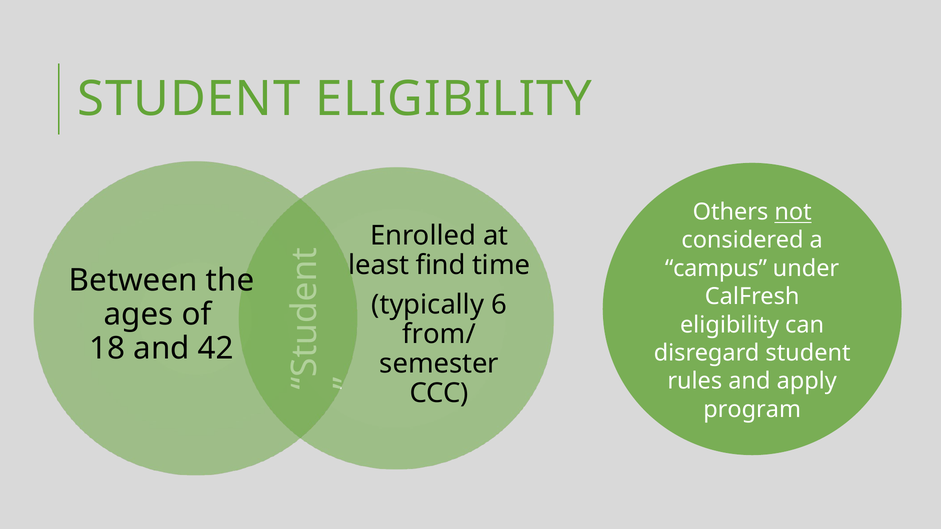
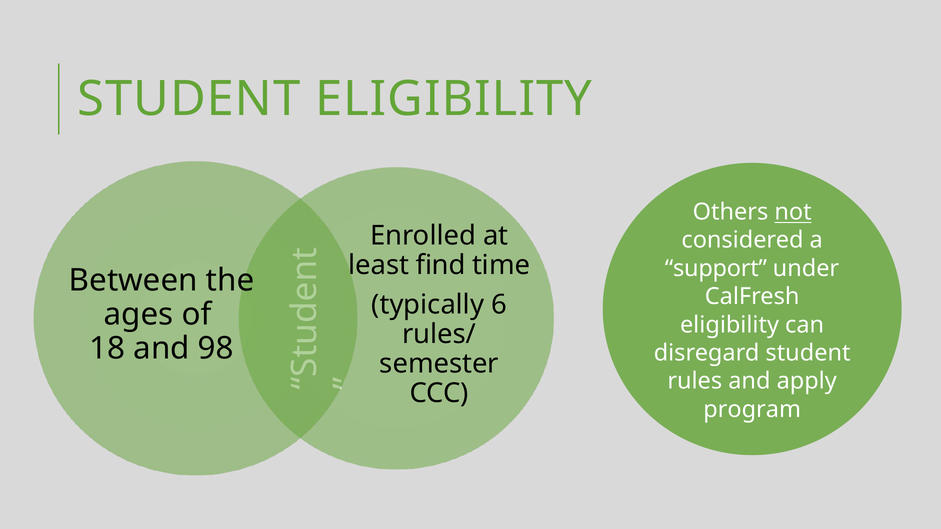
campus: campus -> support (716, 268)
from/: from/ -> rules/ (439, 334)
42: 42 -> 98 (216, 349)
